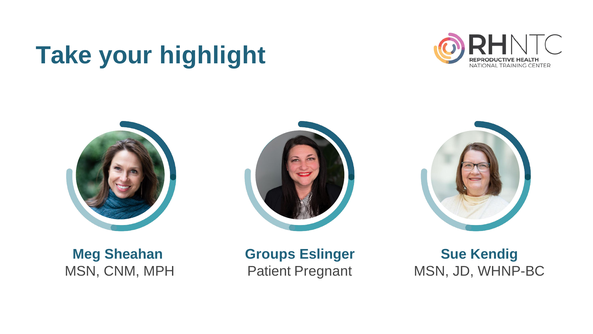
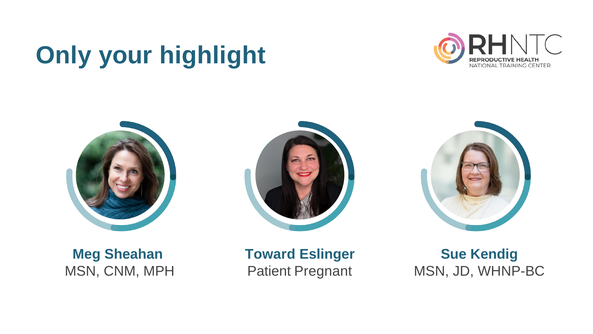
Take: Take -> Only (64, 55)
Groups: Groups -> Toward (270, 254)
